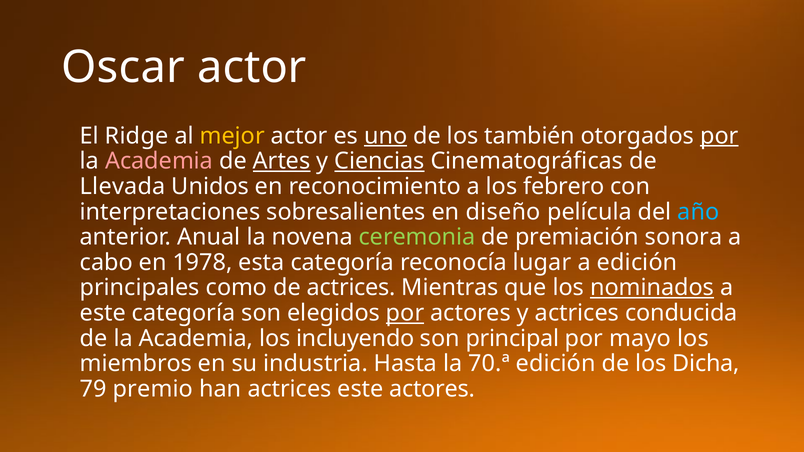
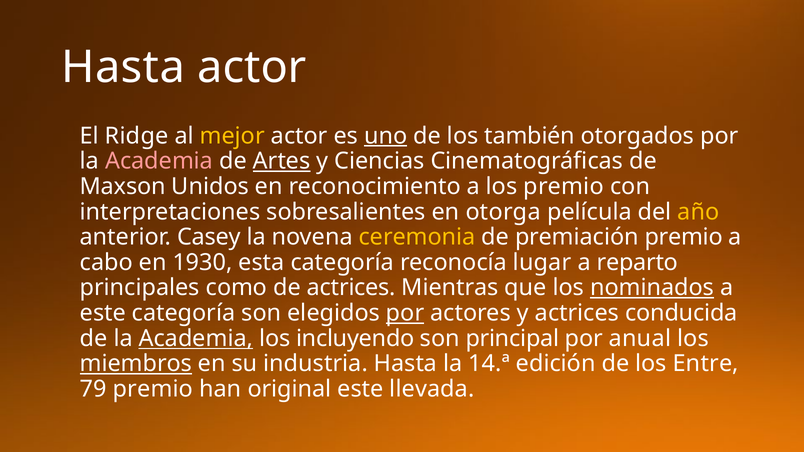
Oscar: Oscar -> Hasta (123, 68)
por underline: present -> none (719, 136)
Ciencias underline: present -> none (380, 161)
Llevada: Llevada -> Maxson (123, 187)
los febrero: febrero -> premio (564, 187)
diseño: diseño -> otorga (503, 212)
año colour: light blue -> yellow (698, 212)
Anual: Anual -> Casey (209, 237)
ceremonia colour: light green -> yellow (417, 237)
premiación sonora: sonora -> premio (684, 237)
1978: 1978 -> 1930 (203, 263)
a edición: edición -> reparto (637, 263)
Academia underline: none -> present (196, 339)
mayo: mayo -> anual (640, 339)
miembros underline: none -> present (136, 364)
70.ª: 70.ª -> 14.ª (489, 364)
Dicha: Dicha -> Entre (706, 364)
han actrices: actrices -> original (289, 389)
este actores: actores -> llevada (432, 389)
